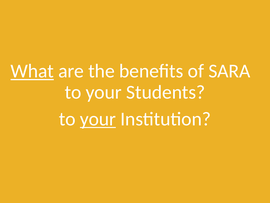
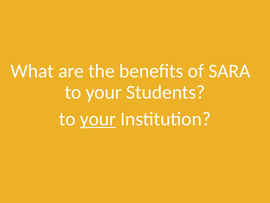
What underline: present -> none (32, 71)
